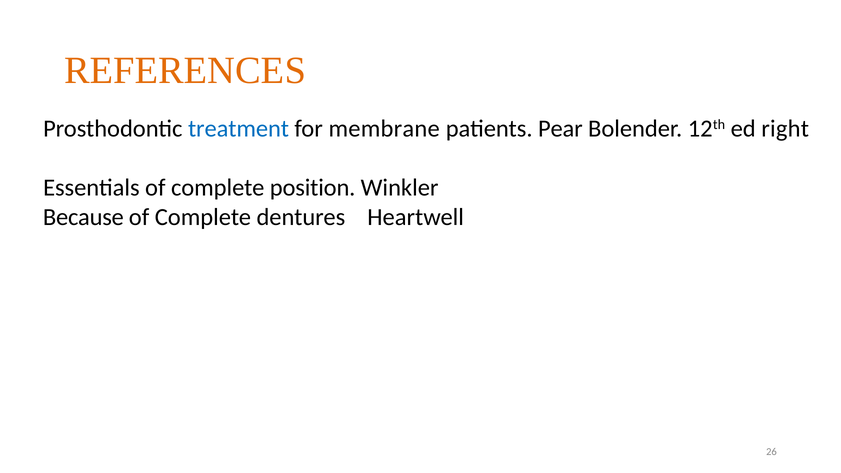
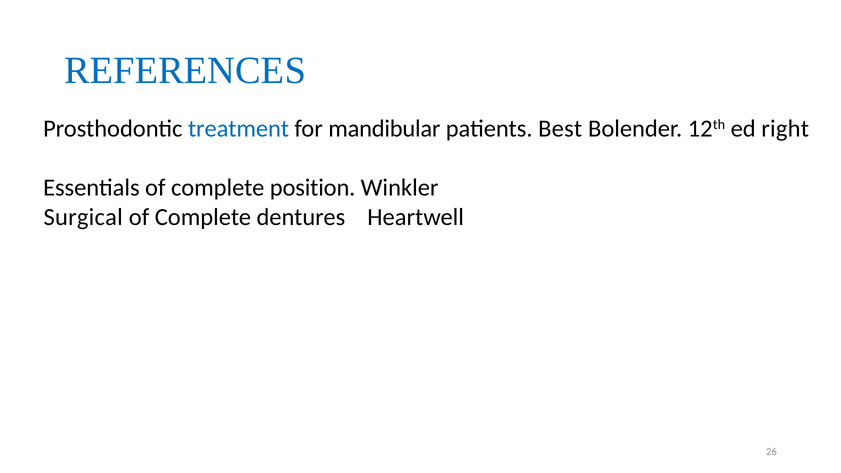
REFERENCES colour: orange -> blue (185, 71)
membrane: membrane -> mandibular (384, 129)
Pear: Pear -> Best (560, 129)
Because: Because -> Surgical (83, 217)
